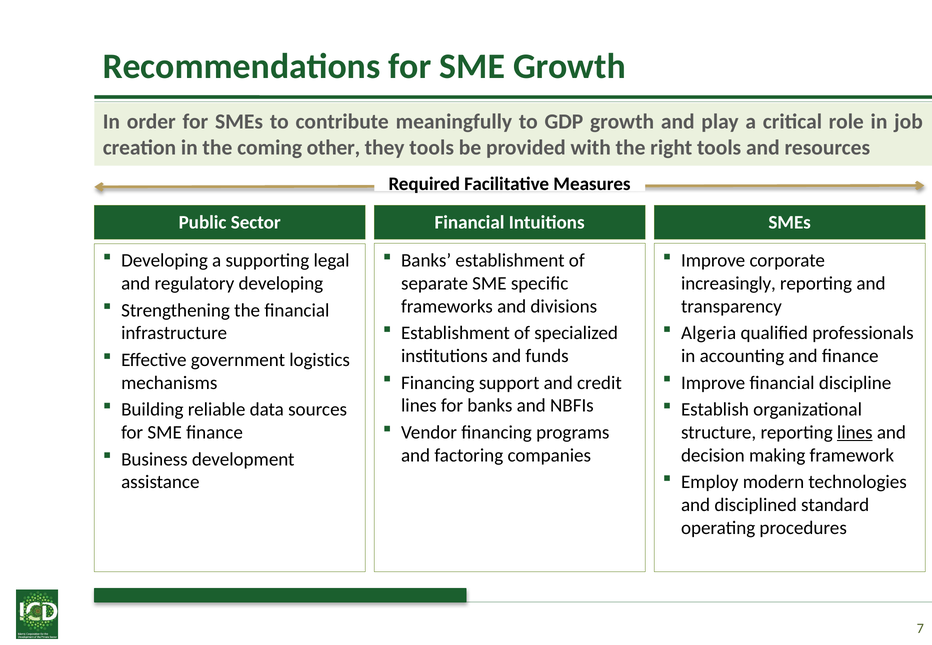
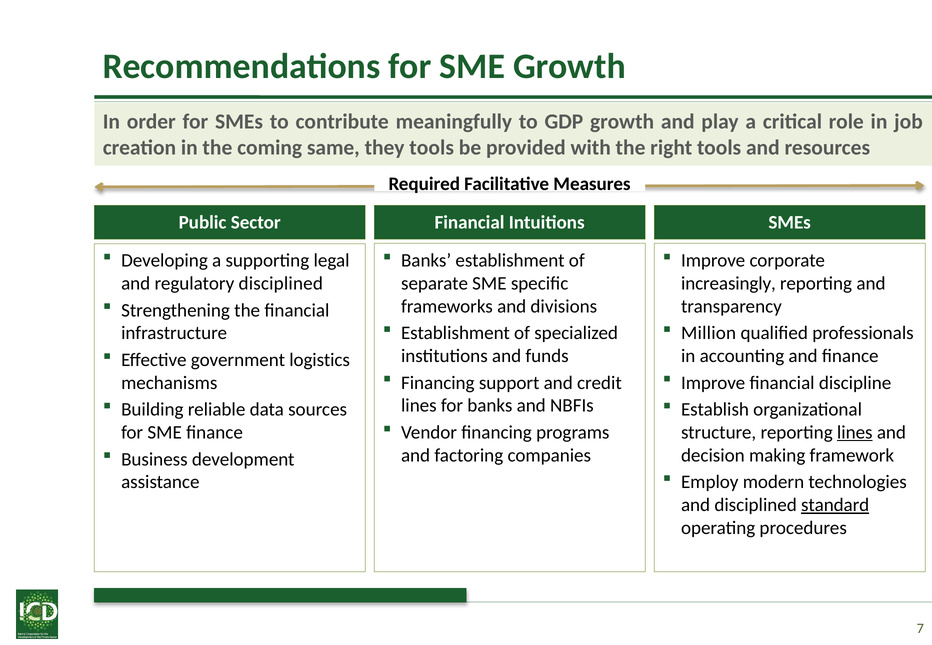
other: other -> same (333, 148)
regulatory developing: developing -> disciplined (281, 284)
Algeria: Algeria -> Million (709, 333)
standard underline: none -> present (835, 505)
